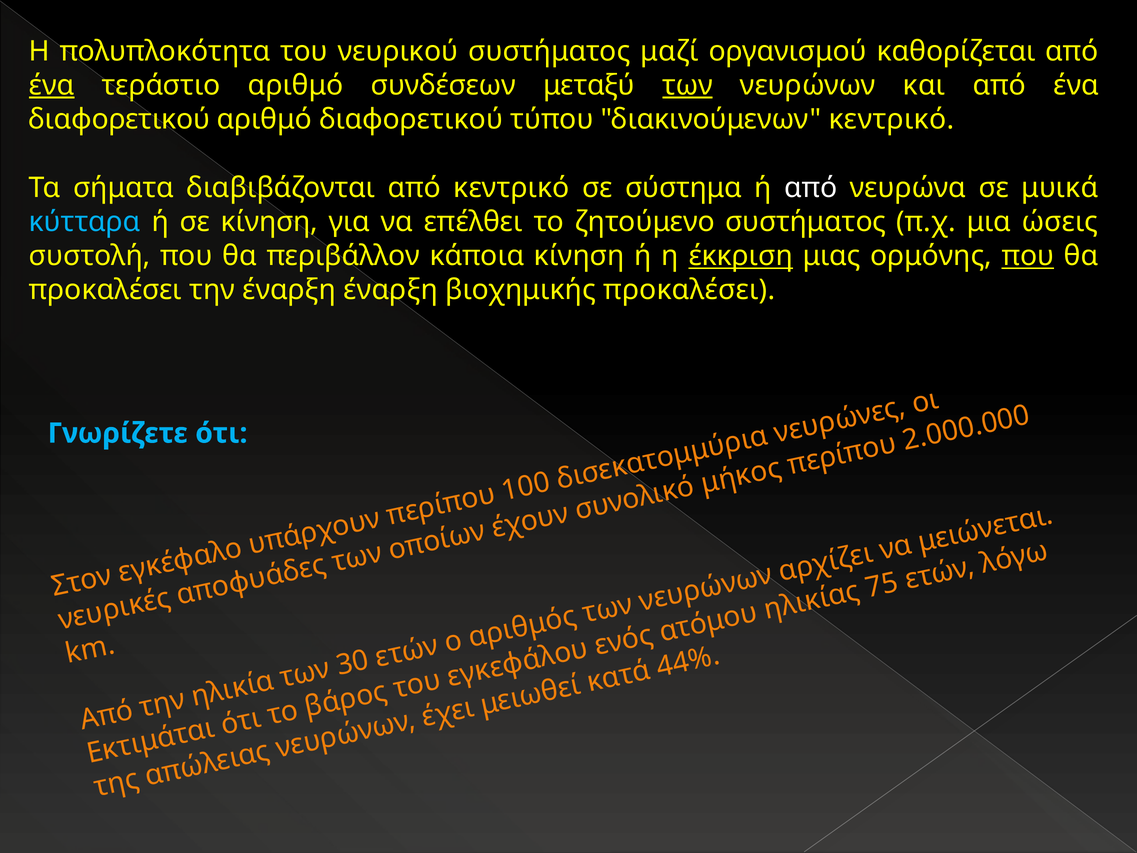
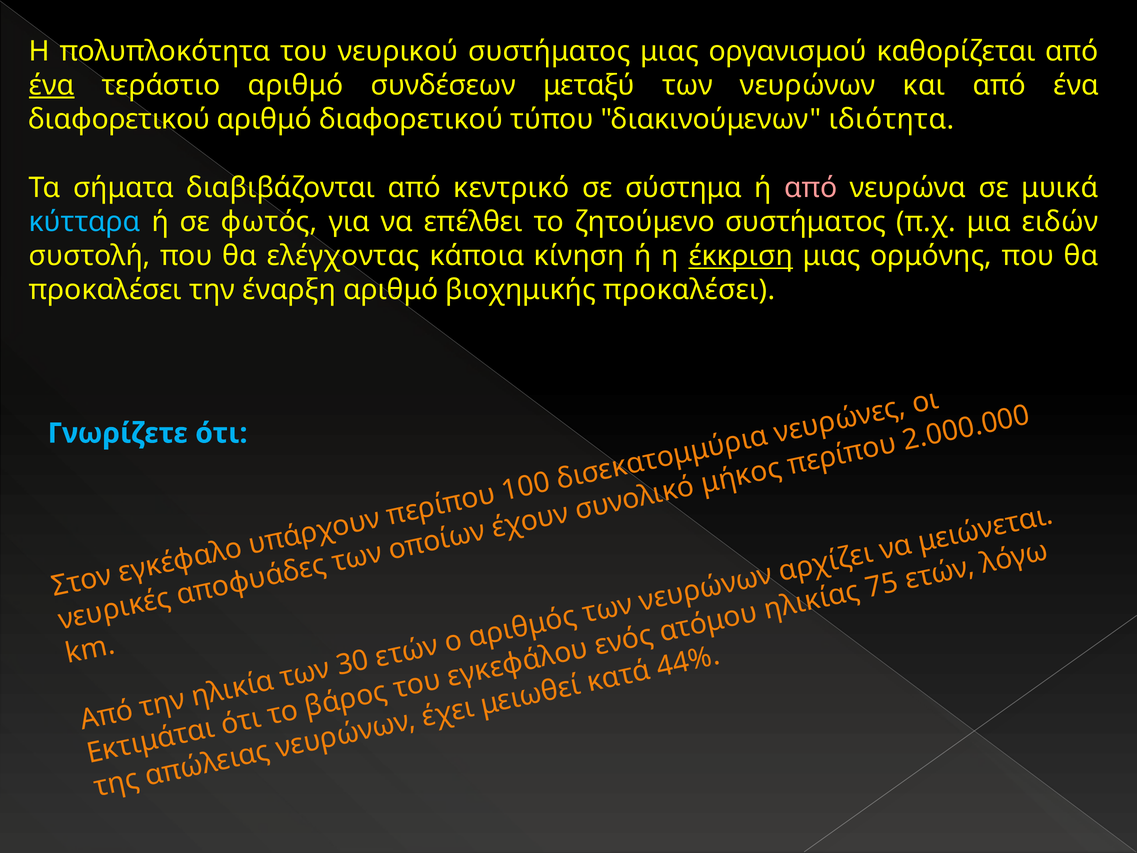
συστήματος μαζί: μαζί -> μιας (670, 51)
των underline: present -> none (687, 85)
διακινούμενων κεντρικό: κεντρικό -> ιδιότητα (891, 119)
από colour: white -> pink (811, 188)
σε κίνηση: κίνηση -> φωτός (269, 222)
ώσεις: ώσεις -> ειδών (1060, 222)
περιβάλλον: περιβάλλον -> ελέγχοντας (343, 256)
που underline: present -> none (1028, 256)
έναρξη έναρξη: έναρξη -> αριθμό (391, 290)
